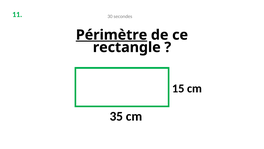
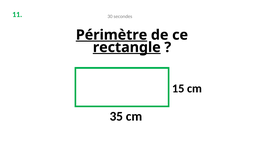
rectangle underline: none -> present (127, 47)
